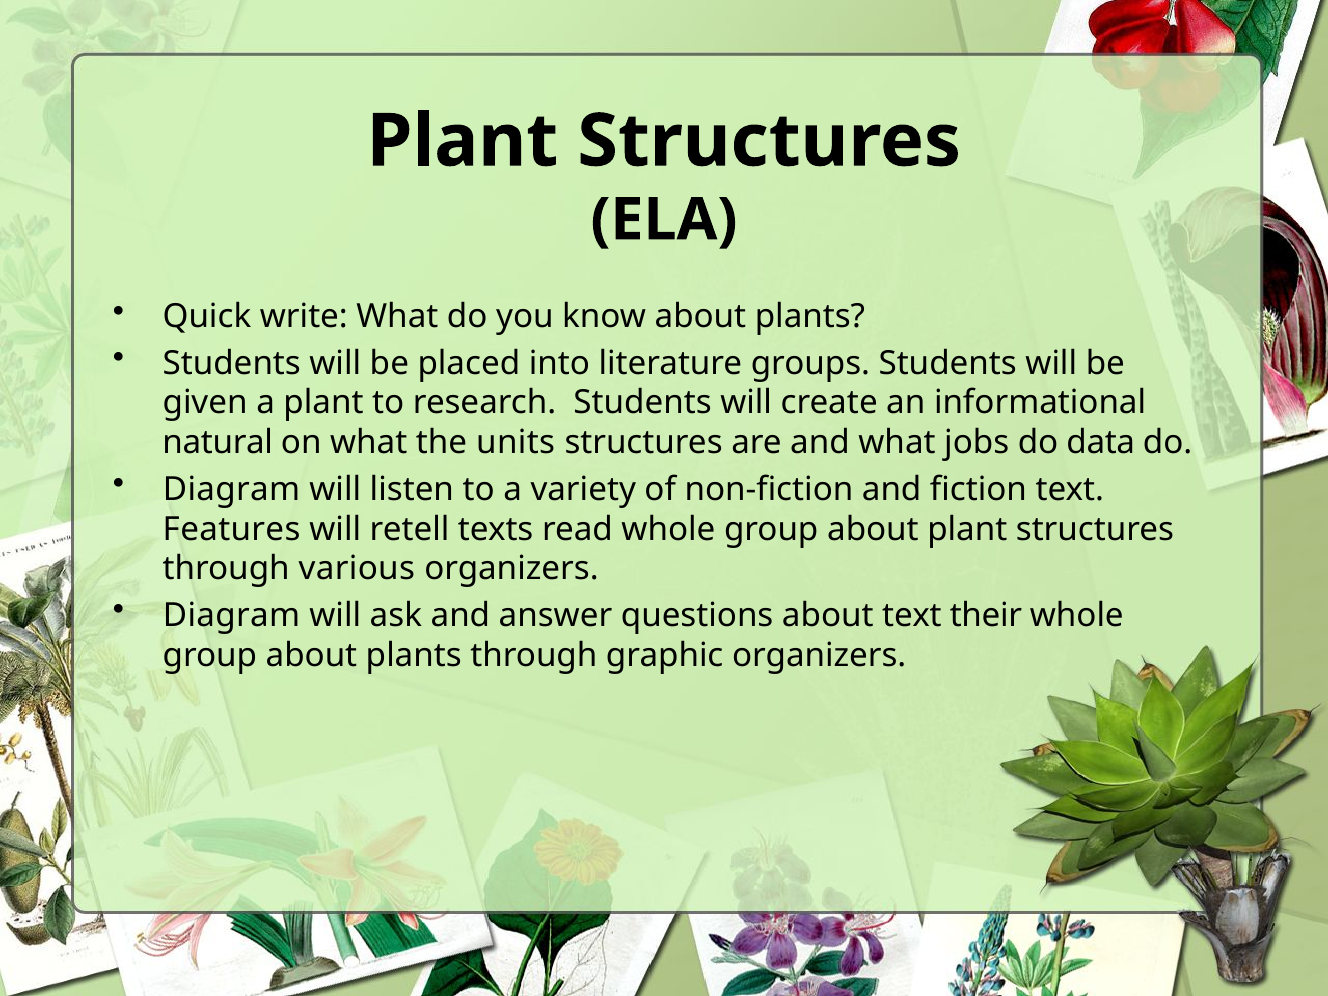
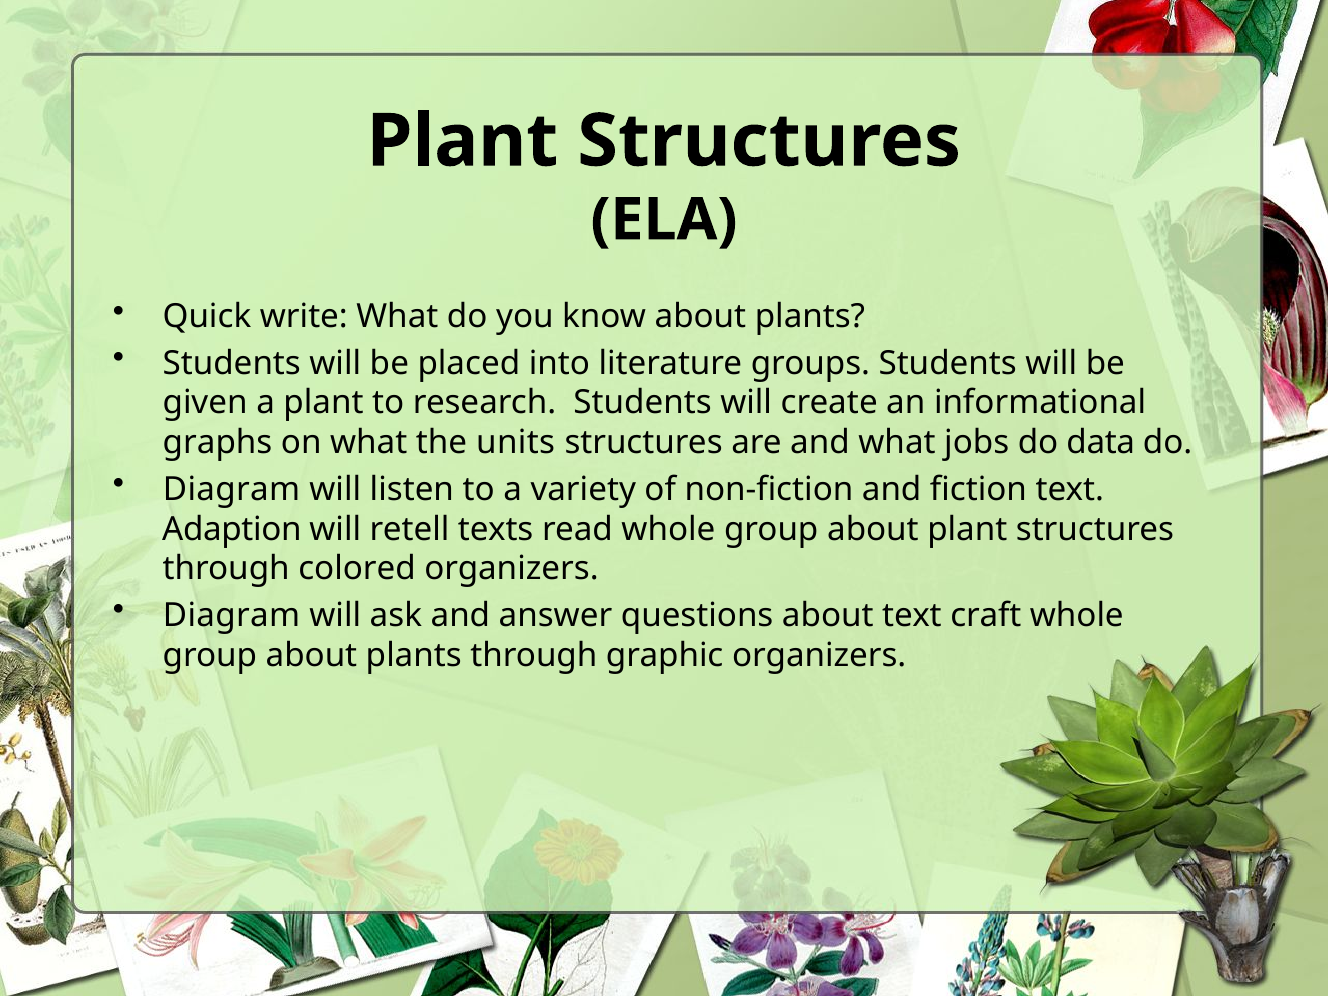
natural: natural -> graphs (218, 443)
Features: Features -> Adaption (232, 529)
various: various -> colored (357, 569)
their: their -> craft (986, 615)
